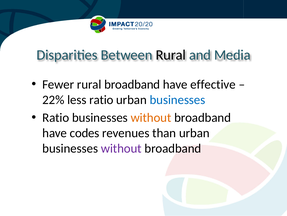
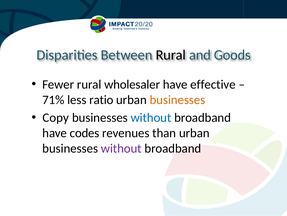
Media: Media -> Goods (232, 55)
rural broadband: broadband -> wholesaler (132, 84)
22%: 22% -> 71% (53, 99)
businesses colour: blue -> orange (177, 99)
Ratio: Ratio -> Copy (56, 117)
without colour: orange -> blue (151, 117)
